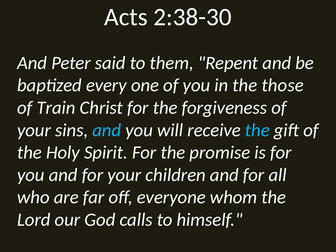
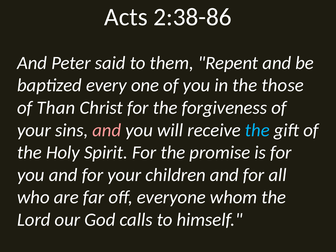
2:38-30: 2:38-30 -> 2:38-86 (192, 17)
Train: Train -> Than (56, 108)
and colour: light blue -> pink (107, 130)
